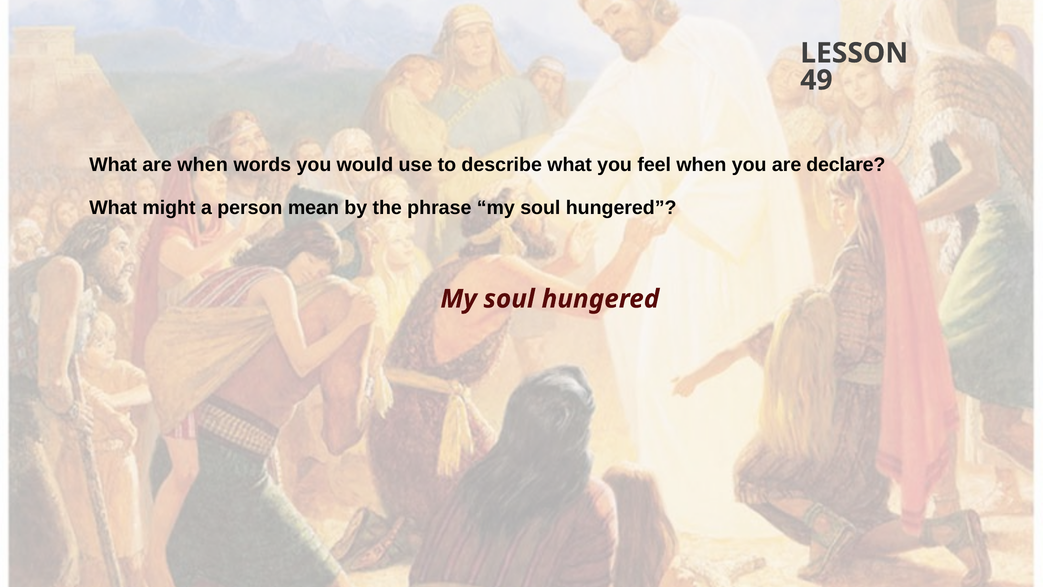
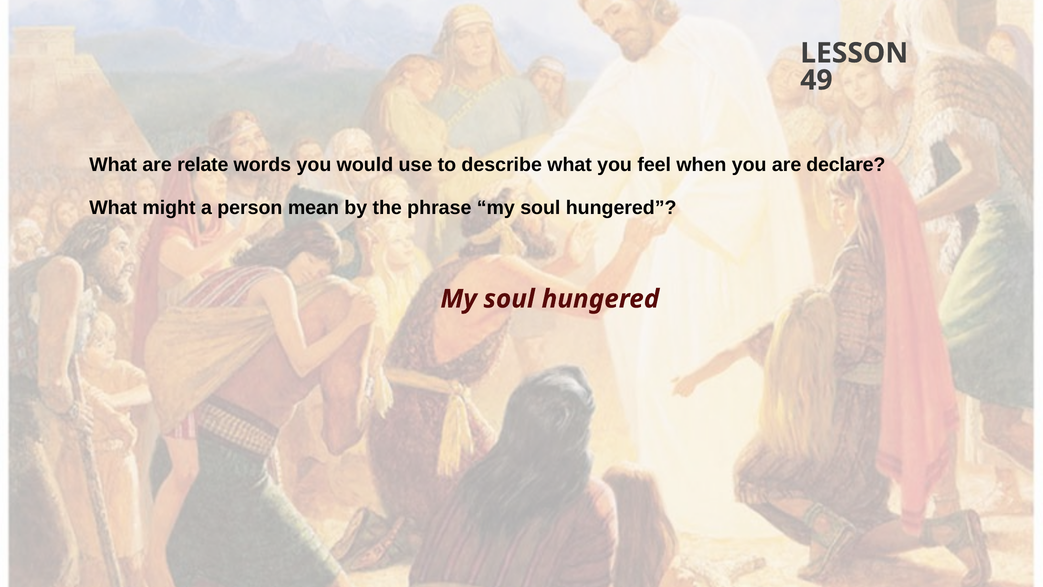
are when: when -> relate (203, 165)
